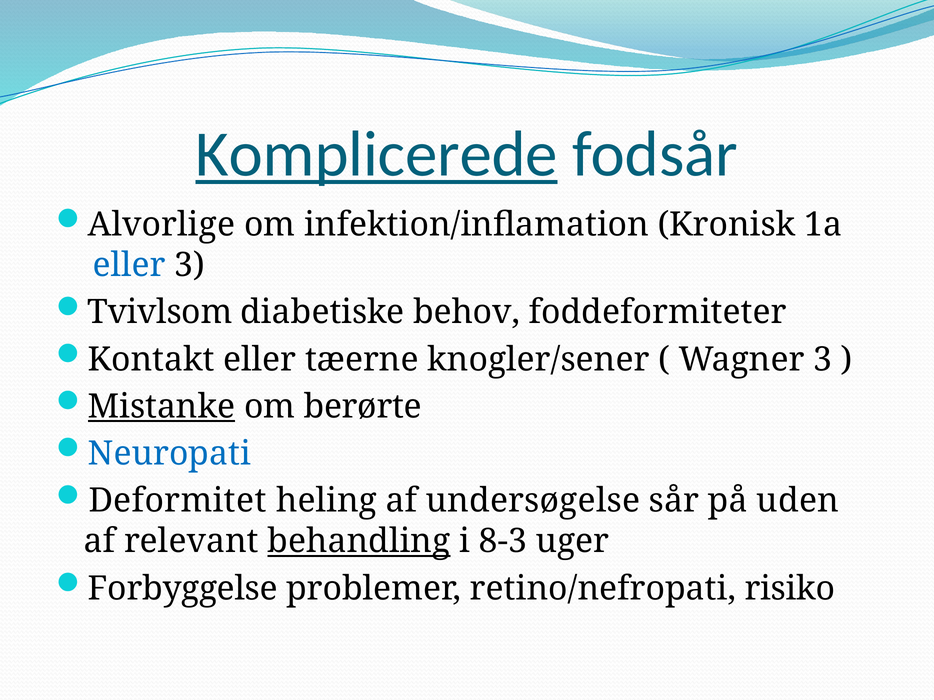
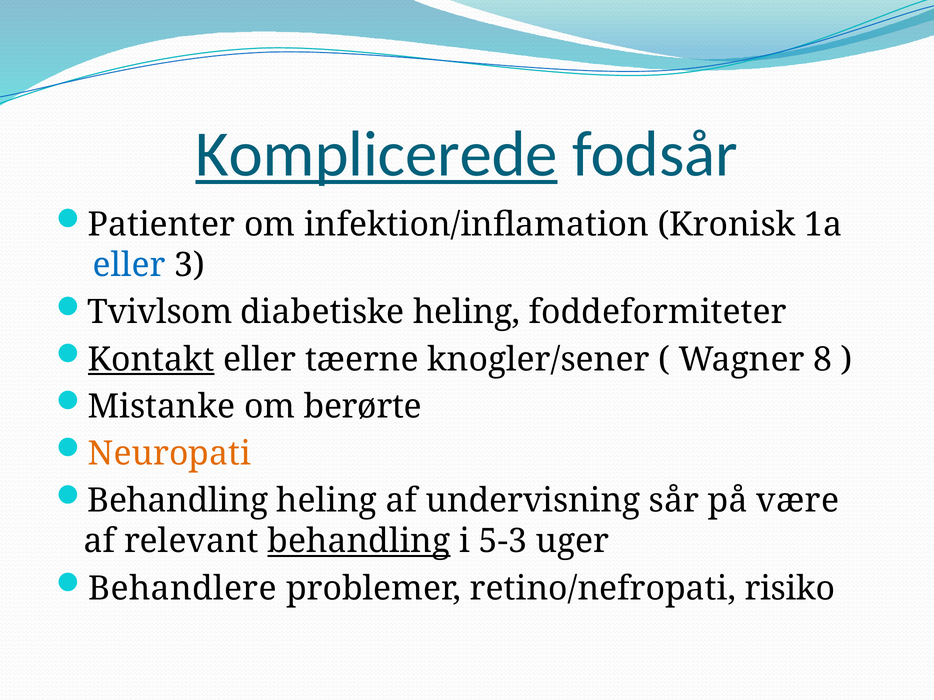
Alvorlige: Alvorlige -> Patienter (162, 225)
diabetiske behov: behov -> heling (467, 312)
Kontakt underline: none -> present (151, 360)
Wagner 3: 3 -> 8 (823, 360)
Mistanke underline: present -> none (162, 407)
Neuropati colour: blue -> orange (169, 454)
Deformitet: Deformitet -> Behandling (178, 501)
undersøgelse: undersøgelse -> undervisning (533, 501)
uden: uden -> være (798, 501)
8-3: 8-3 -> 5-3 (503, 542)
Forbyggelse: Forbyggelse -> Behandlere (182, 589)
